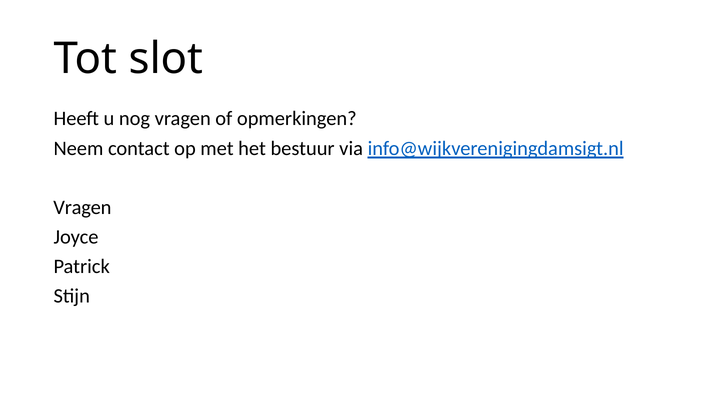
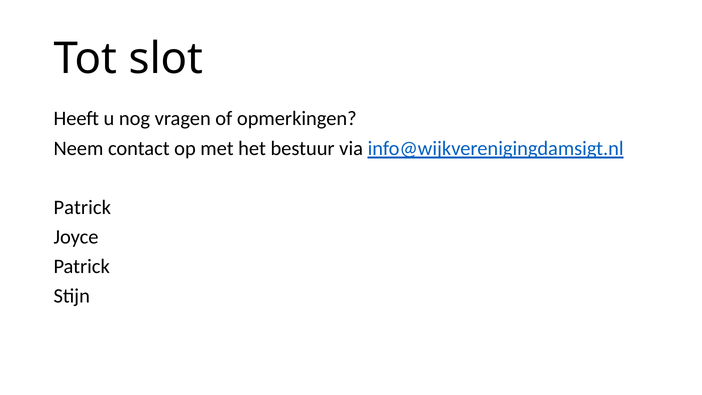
Vragen: Vragen -> Patrick (82, 207)
